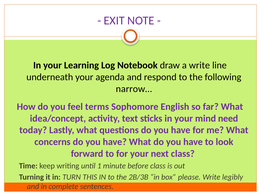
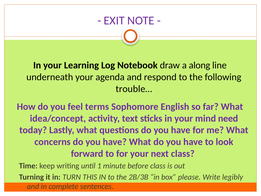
a write: write -> along (200, 65)
narrow…: narrow… -> trouble… (134, 89)
